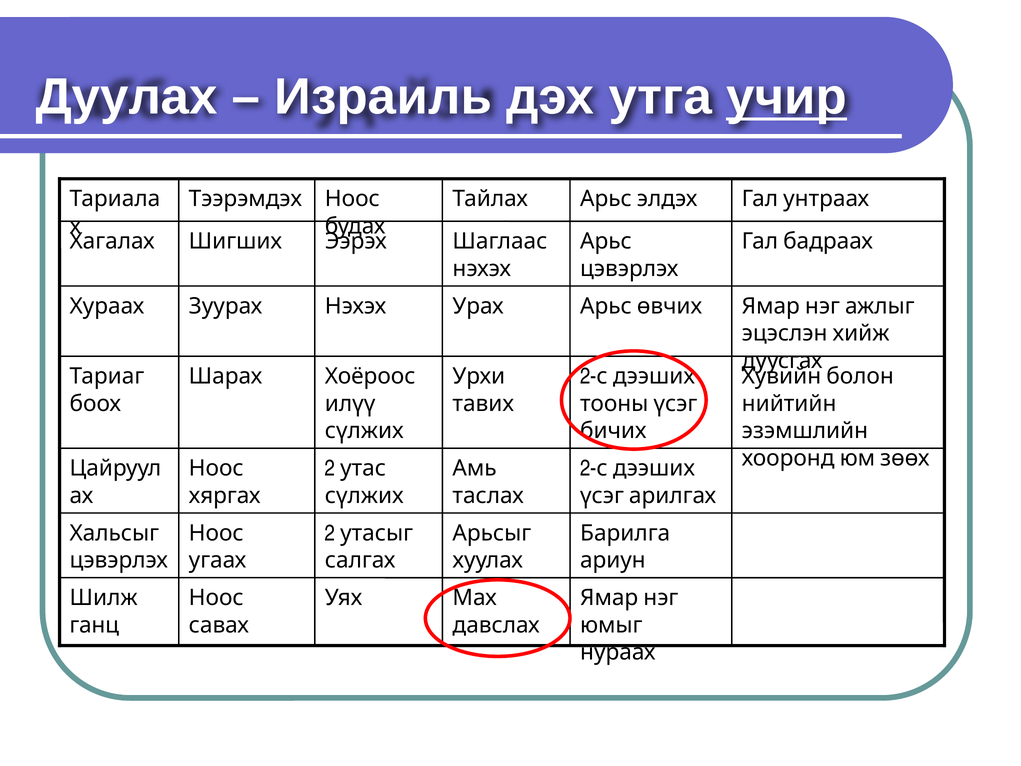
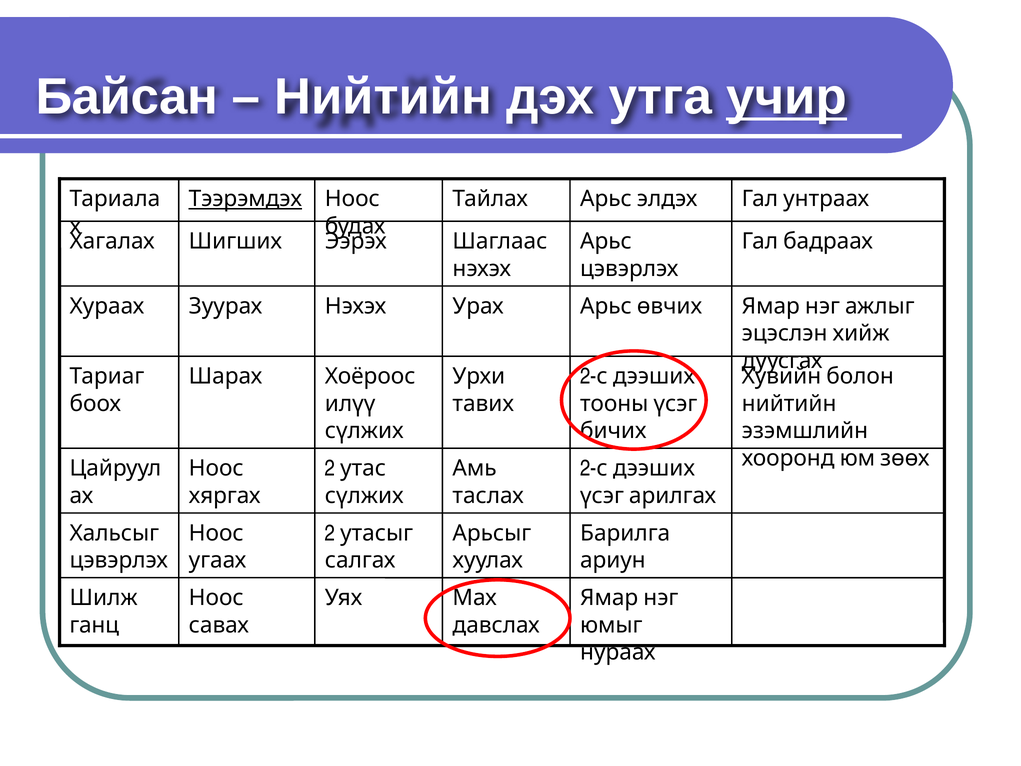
Дуулах: Дуулах -> Байсан (127, 97)
Израиль: Израиль -> Нийтийн (383, 97)
Тээрэмдэх underline: none -> present (245, 199)
